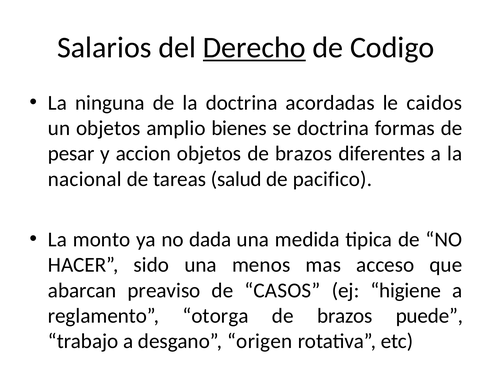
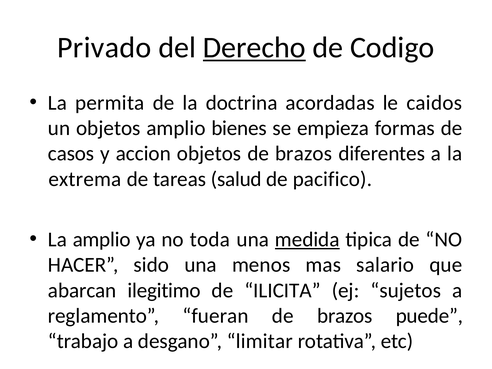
Salarios: Salarios -> Privado (104, 48)
ninguna: ninguna -> permita (110, 103)
se doctrina: doctrina -> empieza (333, 128)
pesar: pesar -> casos (71, 154)
nacional: nacional -> extrema (85, 179)
La monto: monto -> amplio (102, 239)
dada: dada -> toda (210, 239)
medida underline: none -> present (307, 239)
acceso: acceso -> salario (385, 265)
preaviso: preaviso -> ilegitimo (164, 290)
CASOS: CASOS -> ILICITA (283, 290)
higiene: higiene -> sujetos (406, 290)
otorga: otorga -> fueran (215, 316)
origen: origen -> limitar (260, 341)
